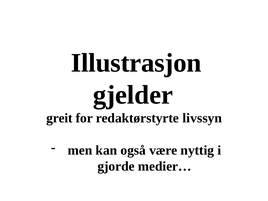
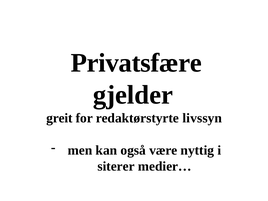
Illustrasjon: Illustrasjon -> Privatsfære (136, 63)
gjorde: gjorde -> siterer (116, 166)
